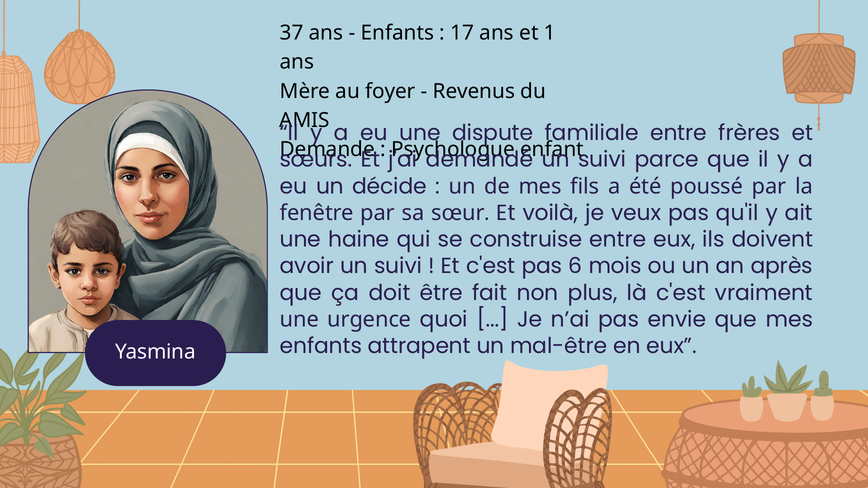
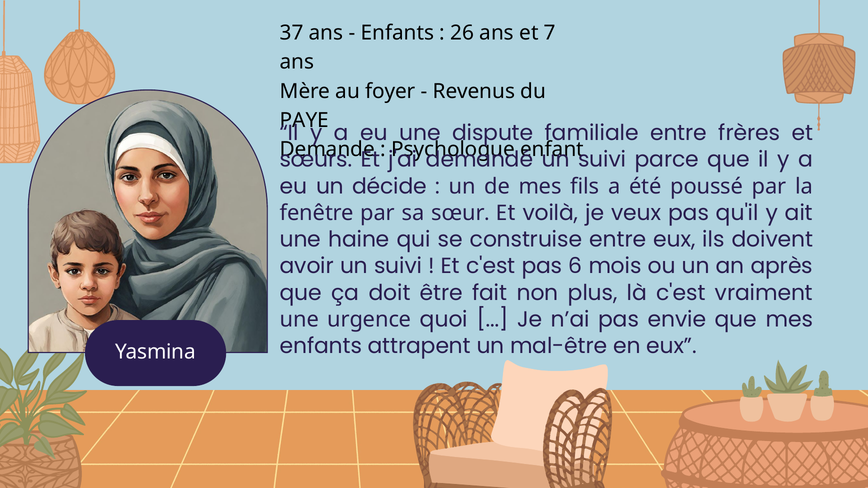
17: 17 -> 26 (462, 33)
1: 1 -> 7 (550, 33)
AMIS: AMIS -> PAYE (304, 120)
